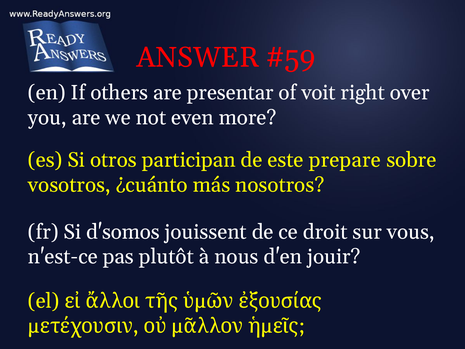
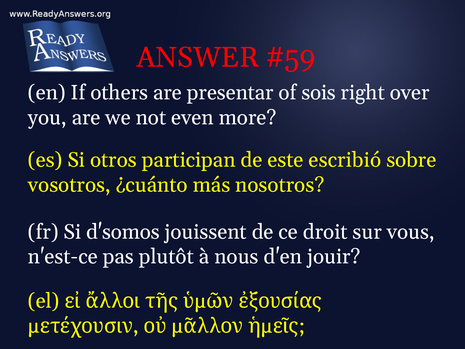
voit: voit -> sois (319, 93)
prepare: prepare -> escribió (345, 160)
